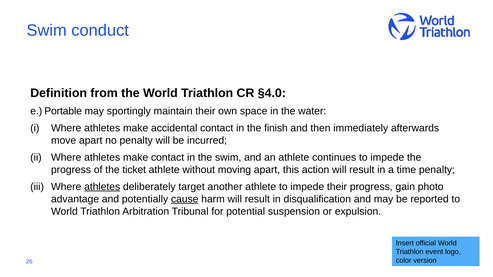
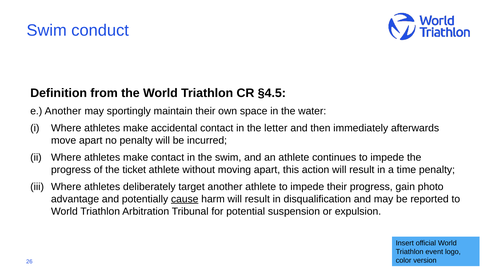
§4.0: §4.0 -> §4.5 (272, 93)
e Portable: Portable -> Another (63, 111)
finish: finish -> letter (276, 128)
athletes underline: present -> none (102, 187)
